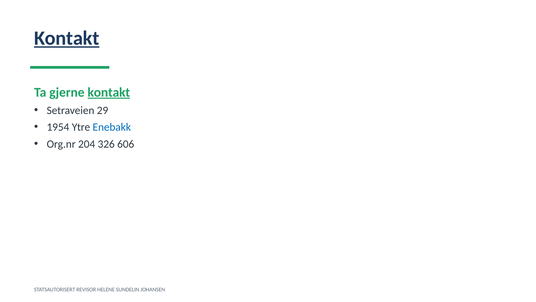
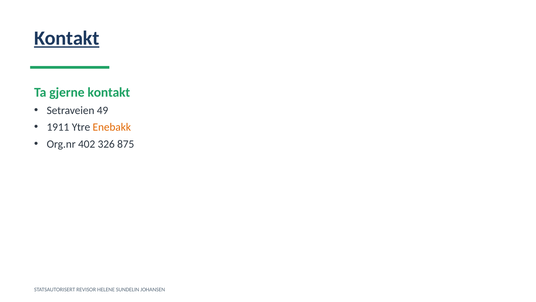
kontakt underline: present -> none (109, 92)
29: 29 -> 49 (103, 110)
1954: 1954 -> 1911 (58, 127)
Enebakk colour: blue -> orange (112, 127)
204: 204 -> 402 (87, 144)
606: 606 -> 875 (126, 144)
